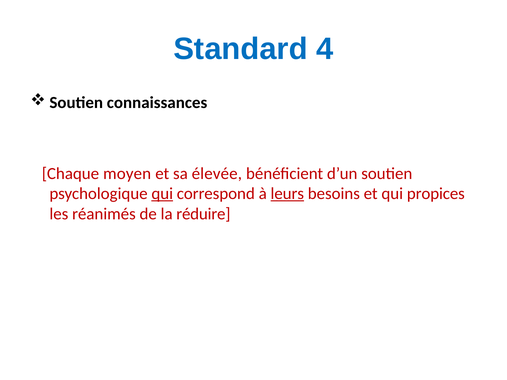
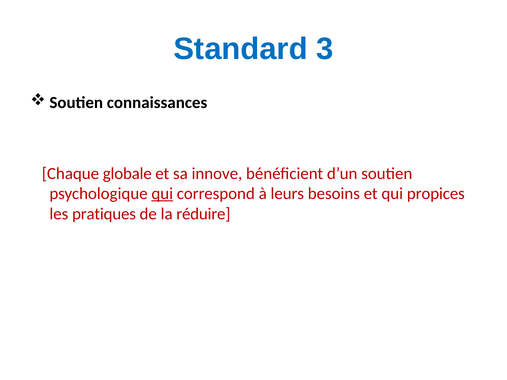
4: 4 -> 3 (325, 49)
moyen: moyen -> globale (127, 174)
élevée: élevée -> innove (217, 174)
leurs underline: present -> none (287, 194)
réanimés: réanimés -> pratiques (104, 214)
